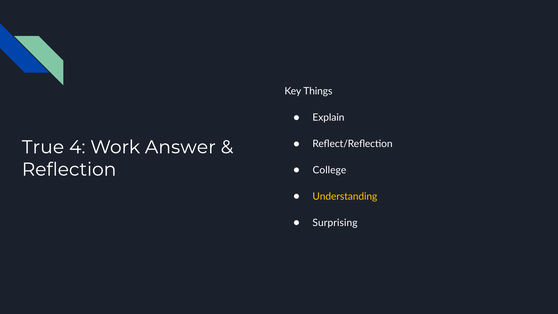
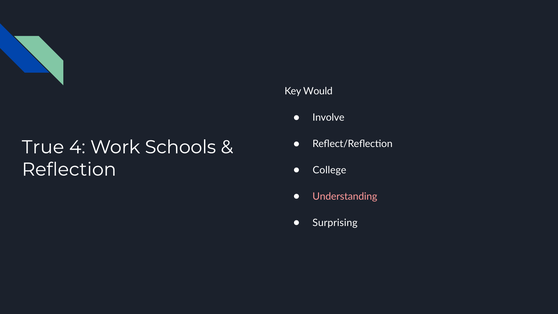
Things: Things -> Would (318, 91)
Explain: Explain -> Involve (328, 118)
Answer: Answer -> Schools (180, 147)
Understanding colour: yellow -> pink (345, 196)
